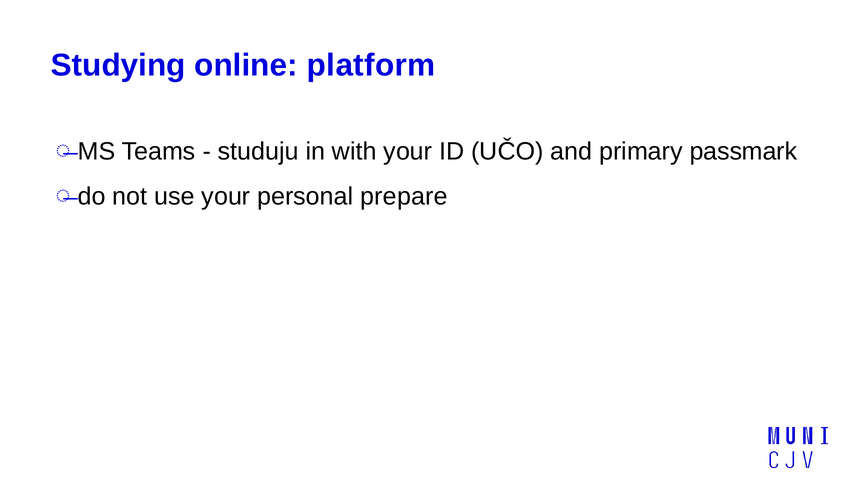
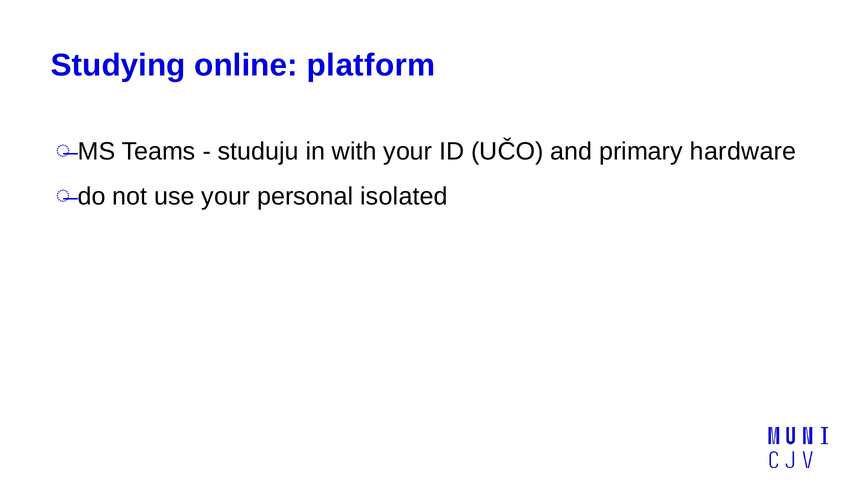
passmark: passmark -> hardware (743, 151)
prepare: prepare -> isolated (404, 197)
